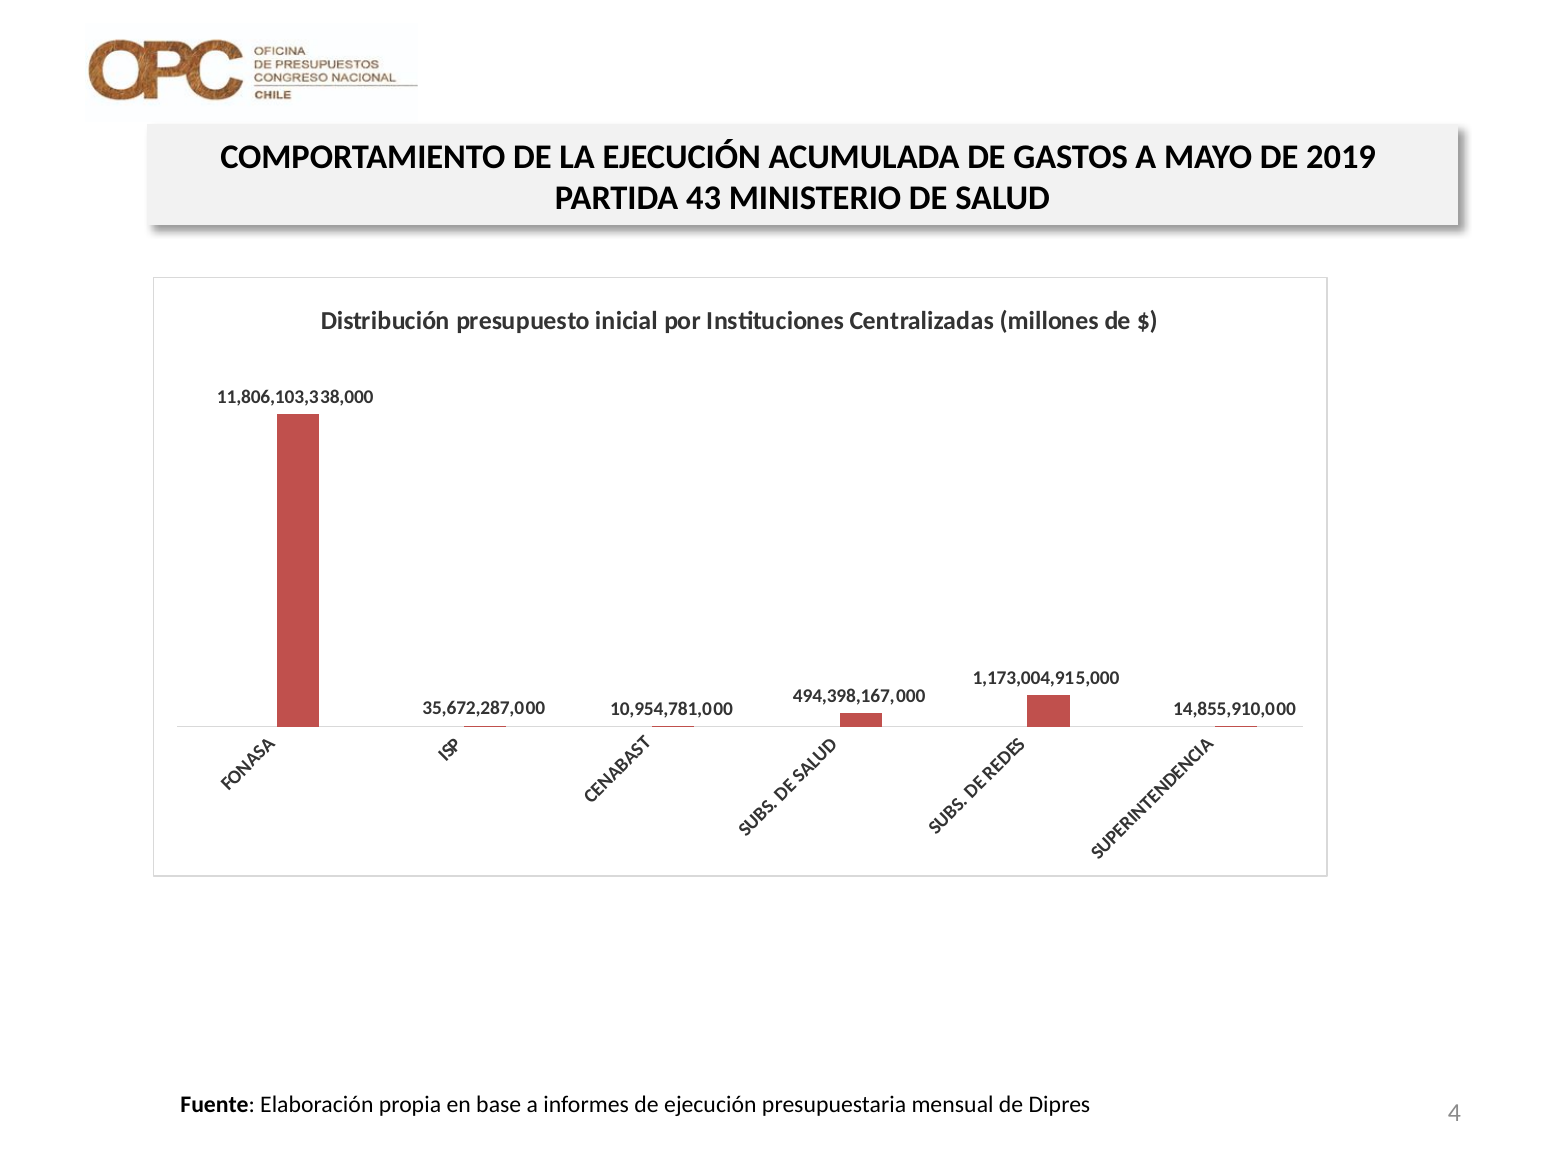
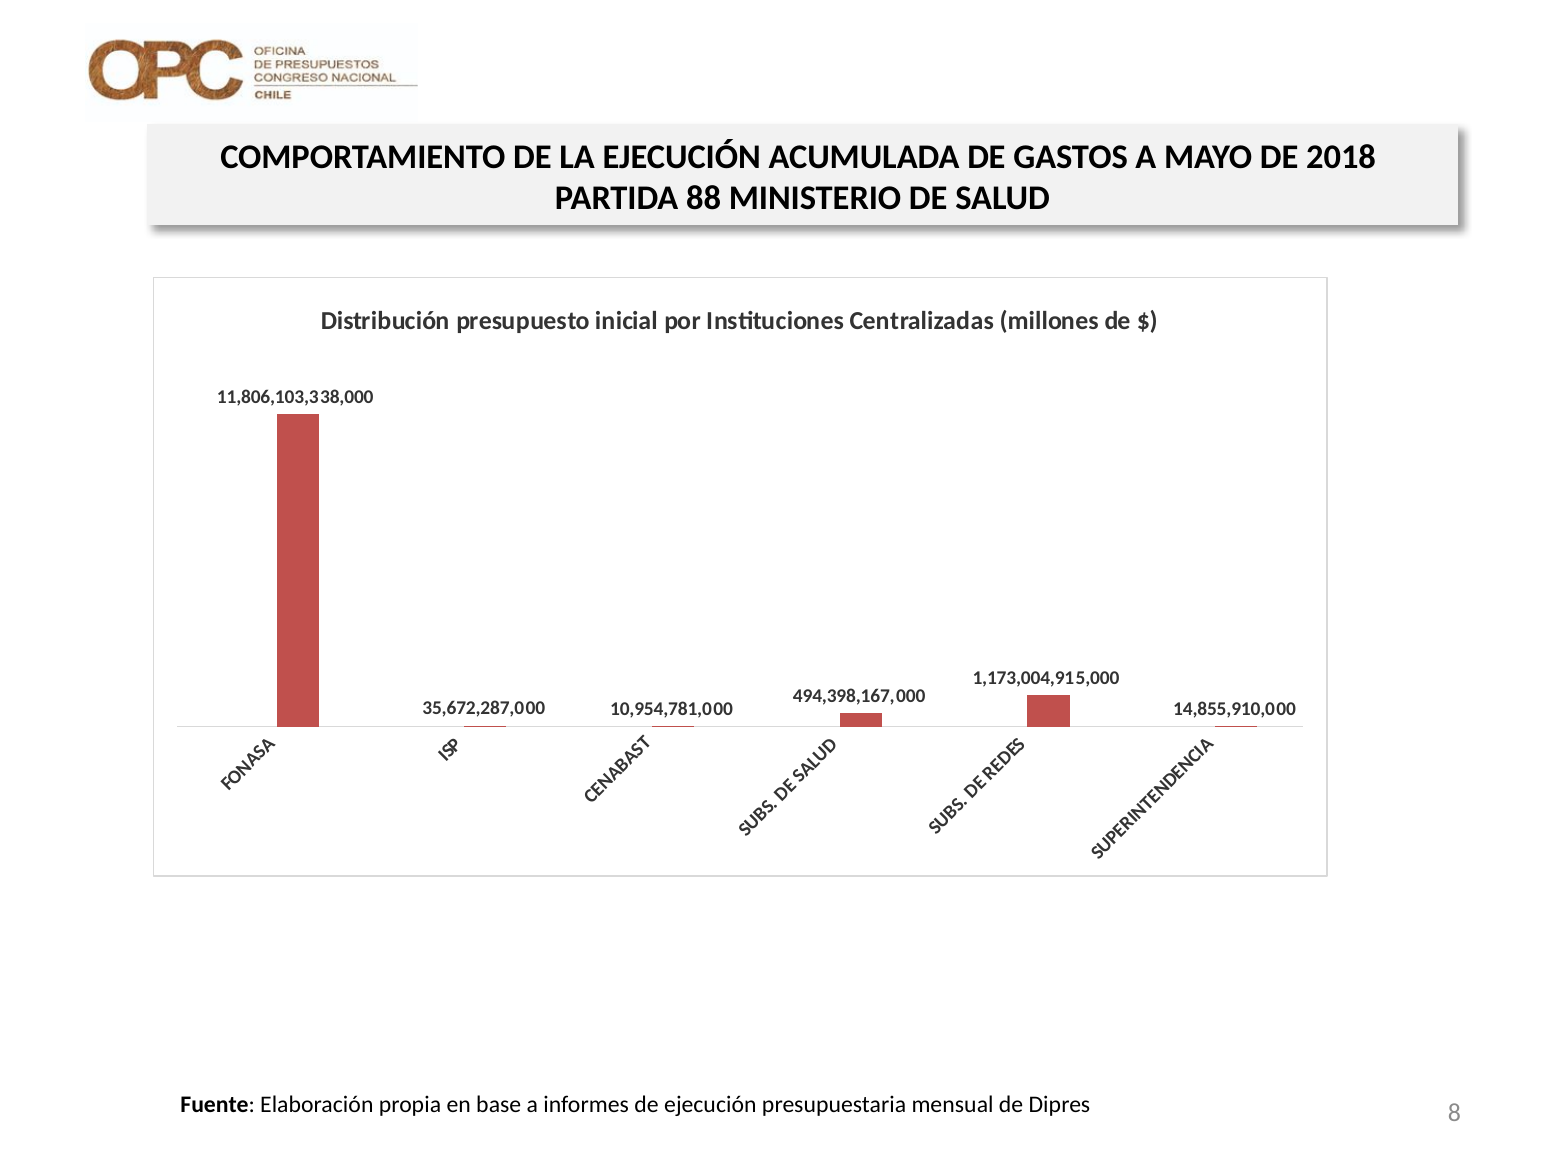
2019: 2019 -> 2018 (1341, 157)
43: 43 -> 88 (704, 198)
4: 4 -> 8 (1454, 1113)
